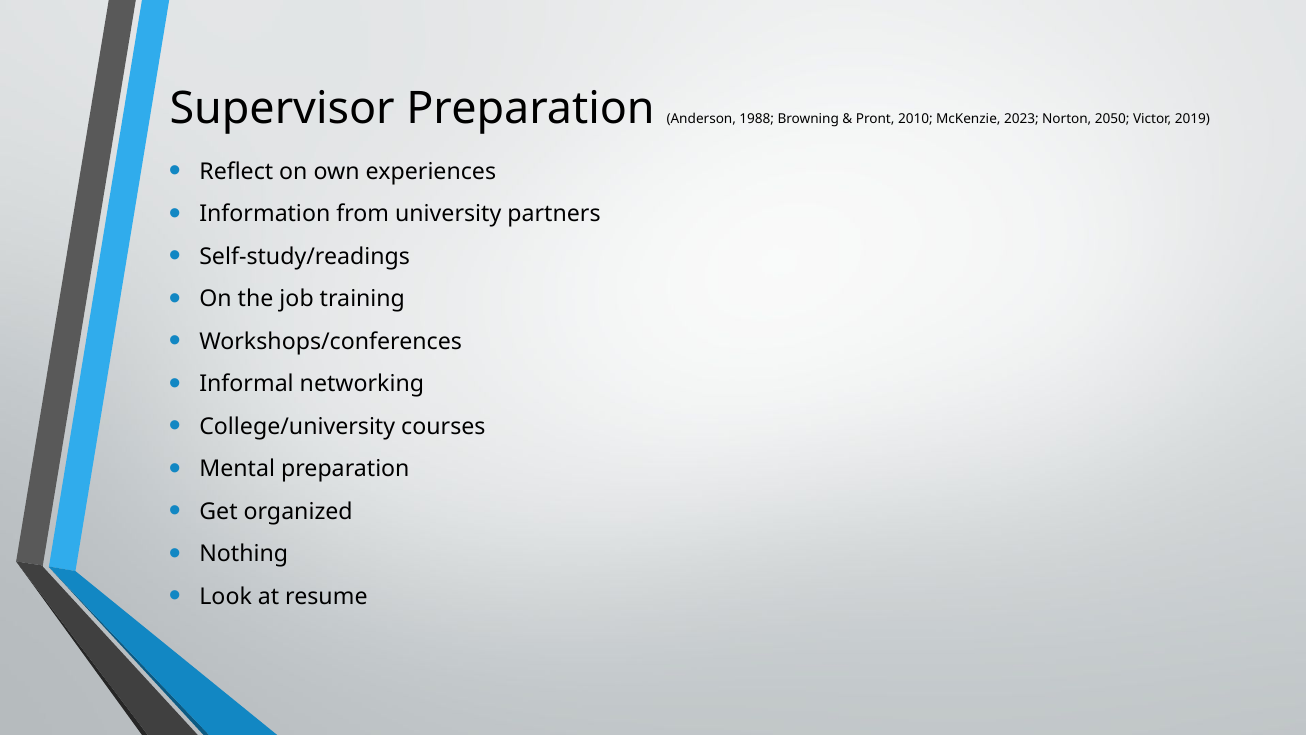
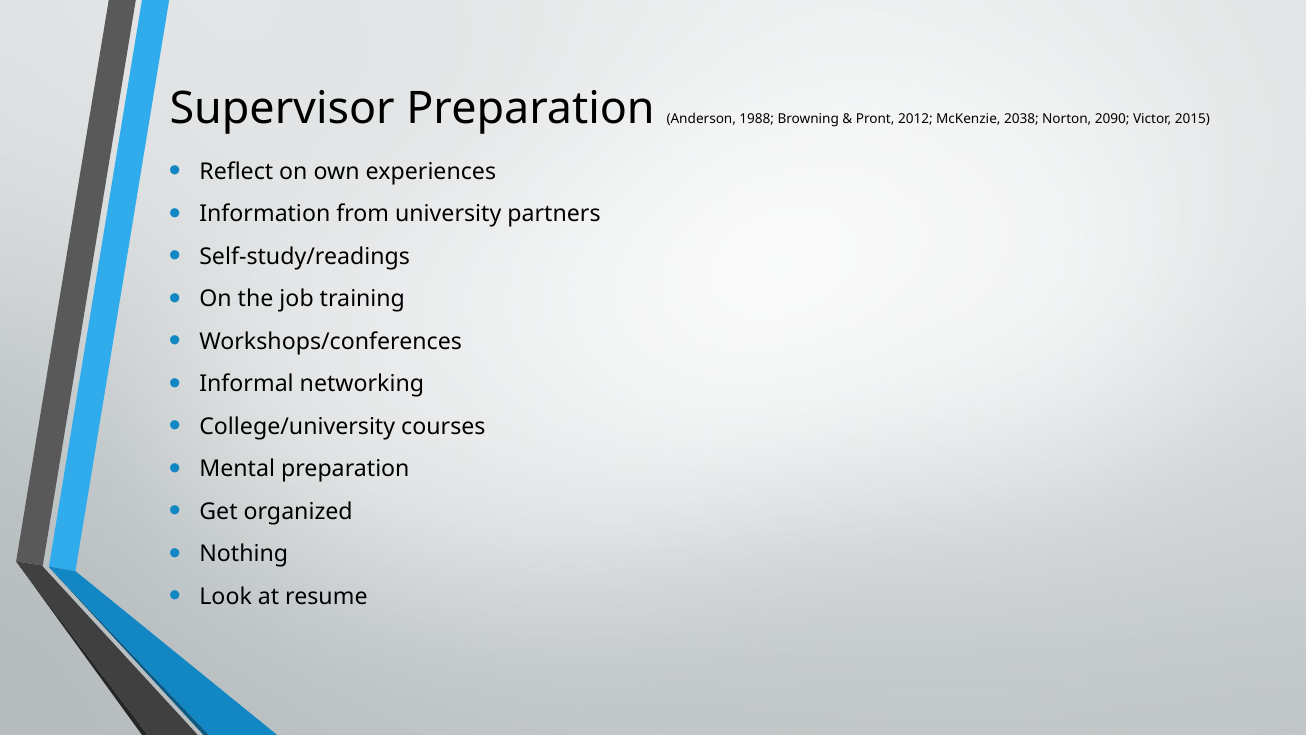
2010: 2010 -> 2012 (915, 119)
2023: 2023 -> 2038 (1021, 119)
2050: 2050 -> 2090 (1112, 119)
2019: 2019 -> 2015 (1192, 119)
